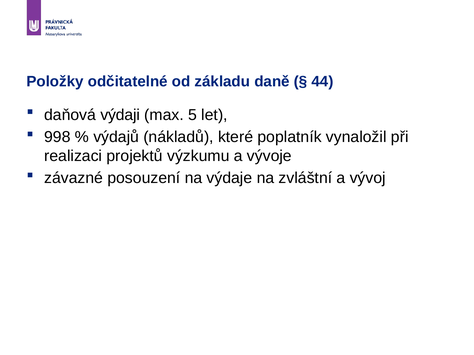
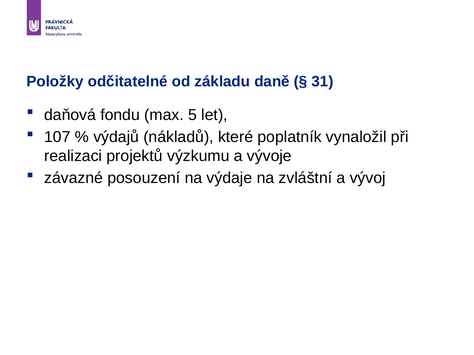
44: 44 -> 31 (322, 82)
výdaji: výdaji -> fondu (120, 115)
998: 998 -> 107 (57, 137)
